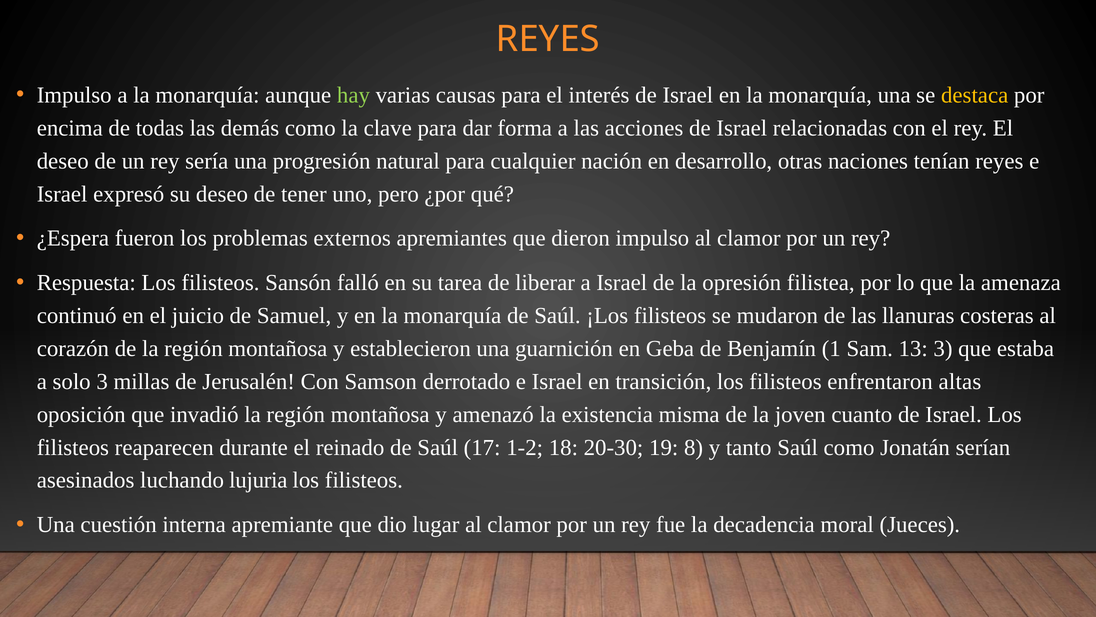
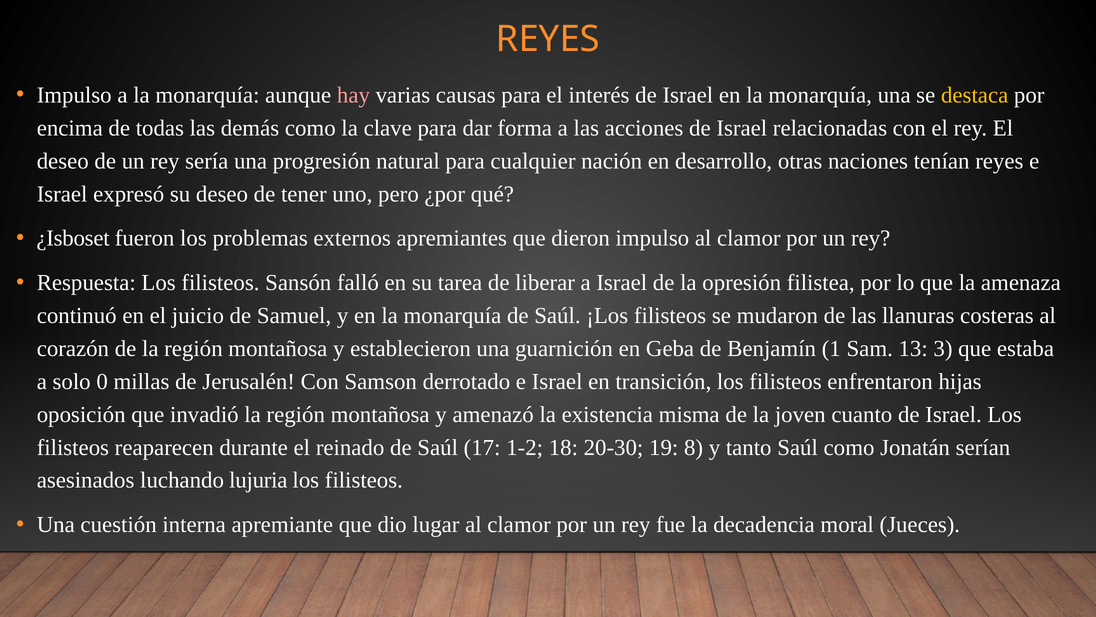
hay colour: light green -> pink (353, 95)
¿Espera: ¿Espera -> ¿Isboset (73, 238)
solo 3: 3 -> 0 (102, 381)
altas: altas -> hijas (960, 381)
